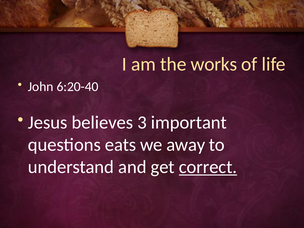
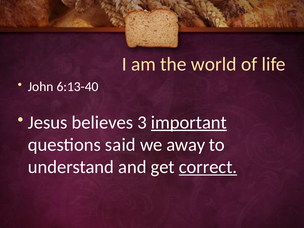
works: works -> world (214, 64)
6:20-40: 6:20-40 -> 6:13-40 (78, 87)
important underline: none -> present (189, 122)
eats: eats -> said (120, 145)
